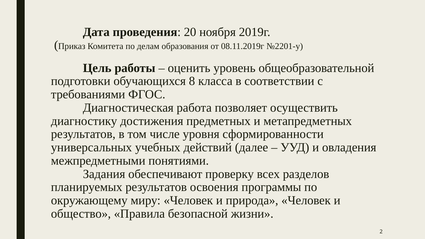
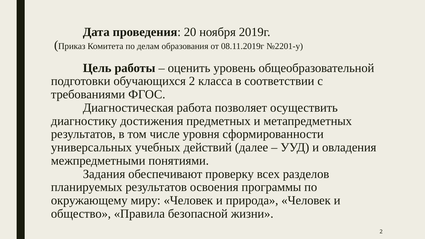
обучающихся 8: 8 -> 2 (192, 81)
